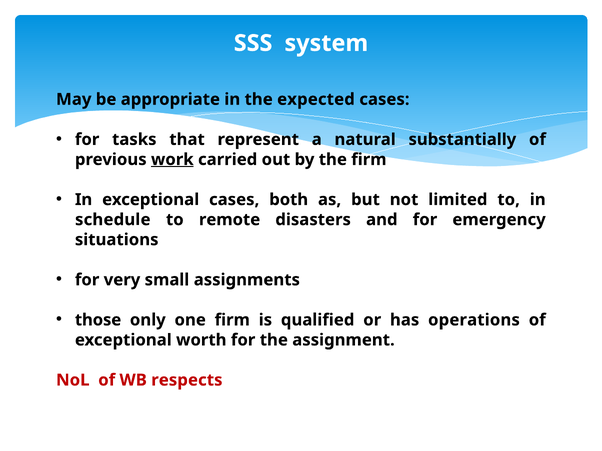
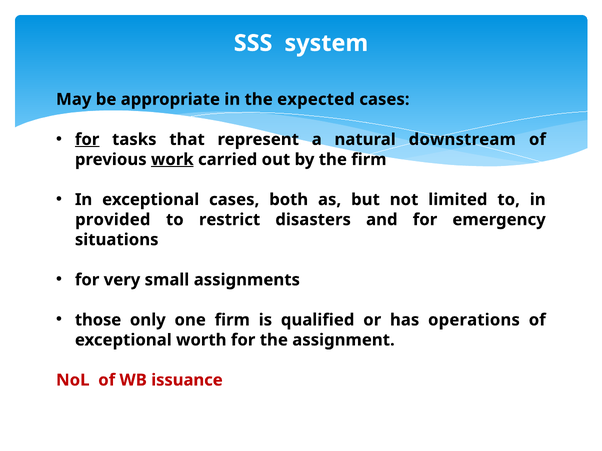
for underline: none -> present (87, 140)
substantially: substantially -> downstream (462, 140)
schedule: schedule -> provided (113, 220)
remote: remote -> restrict (230, 220)
respects: respects -> issuance (187, 380)
